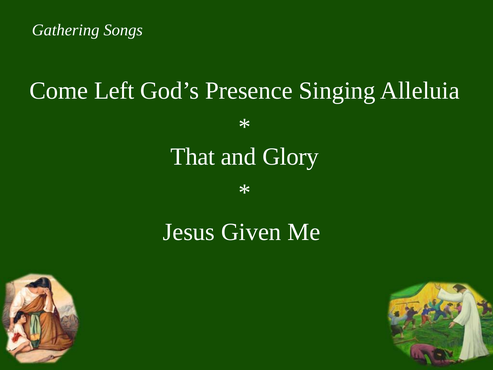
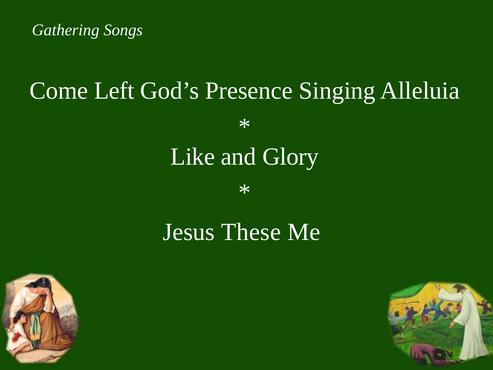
That: That -> Like (193, 156)
Given: Given -> These (251, 232)
